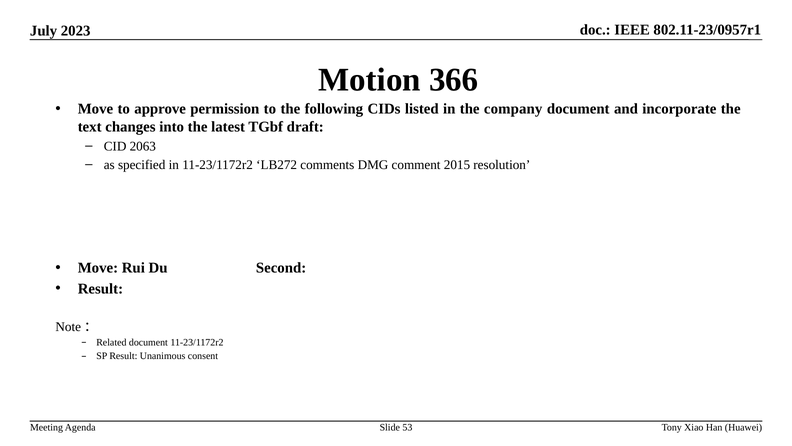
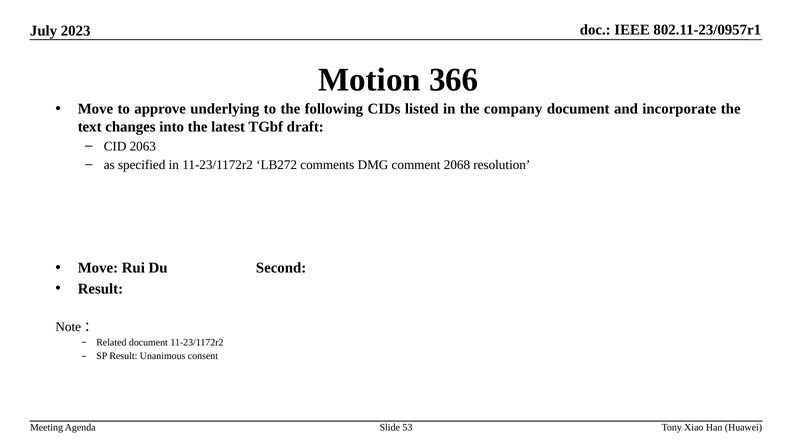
permission: permission -> underlying (225, 109)
2015: 2015 -> 2068 (457, 165)
